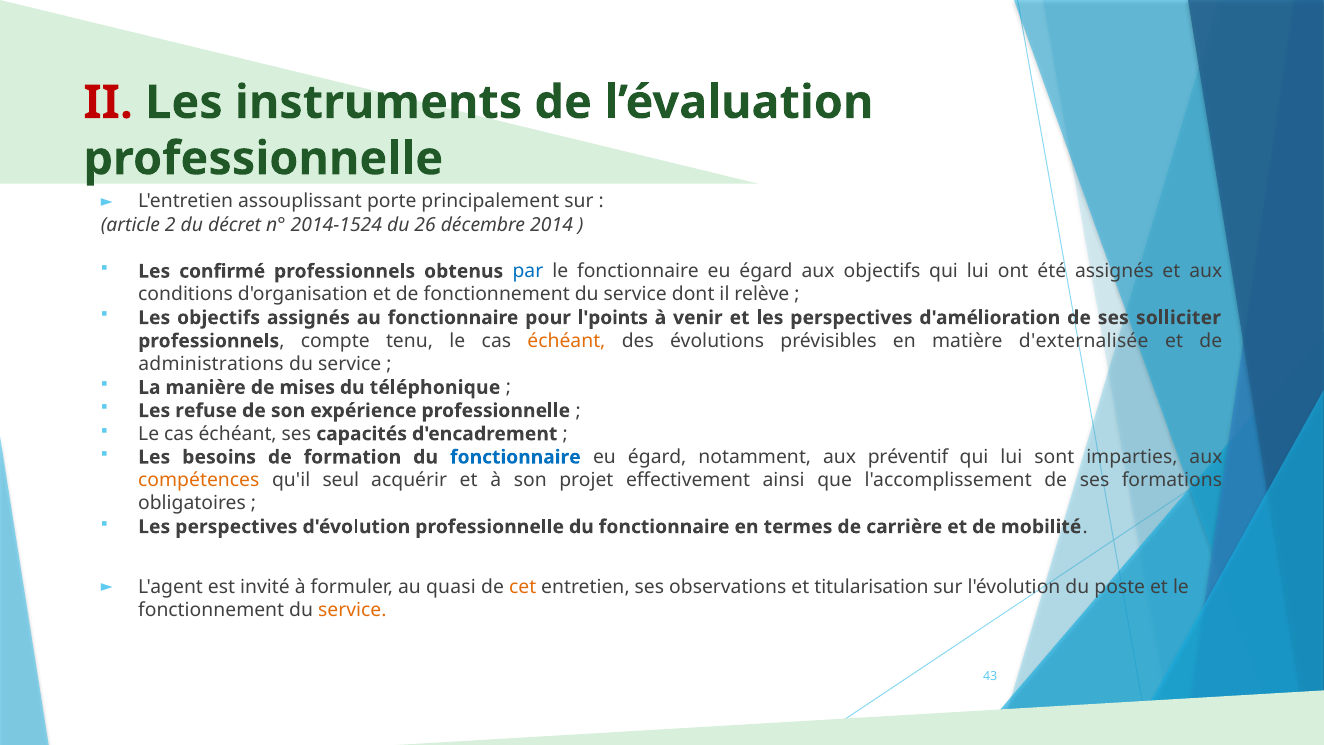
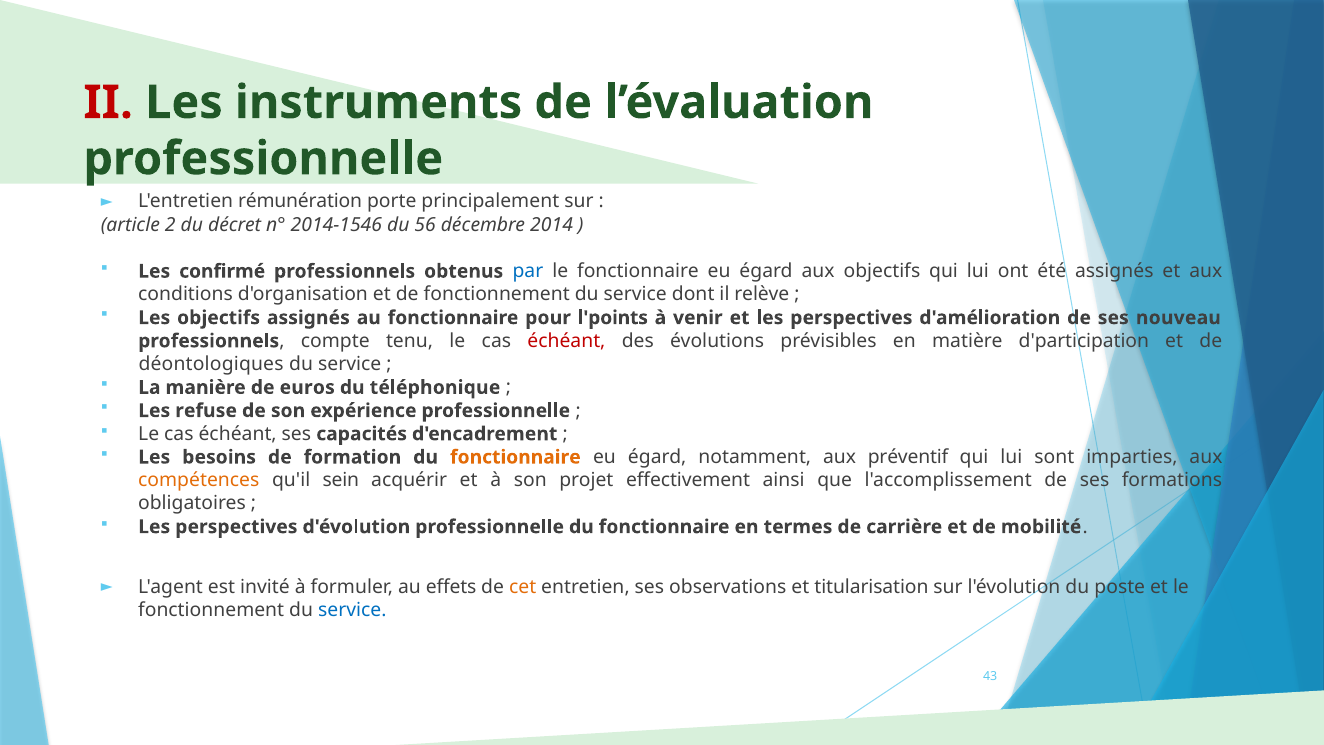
assouplissant: assouplissant -> rémunération (300, 202)
2014-1524: 2014-1524 -> 2014-1546 (336, 225)
26: 26 -> 56 (425, 225)
solliciter: solliciter -> nouveau (1178, 318)
échéant colour: orange -> red (566, 341)
d'externalisée: d'externalisée -> d'participation (1084, 341)
administrations: administrations -> déontologiques (211, 364)
mises: mises -> euros (307, 387)
fonctionnaire colour: blue -> orange (515, 457)
seul: seul -> sein (341, 480)
quasi: quasi -> effets (451, 587)
service colour: orange -> blue (352, 610)
